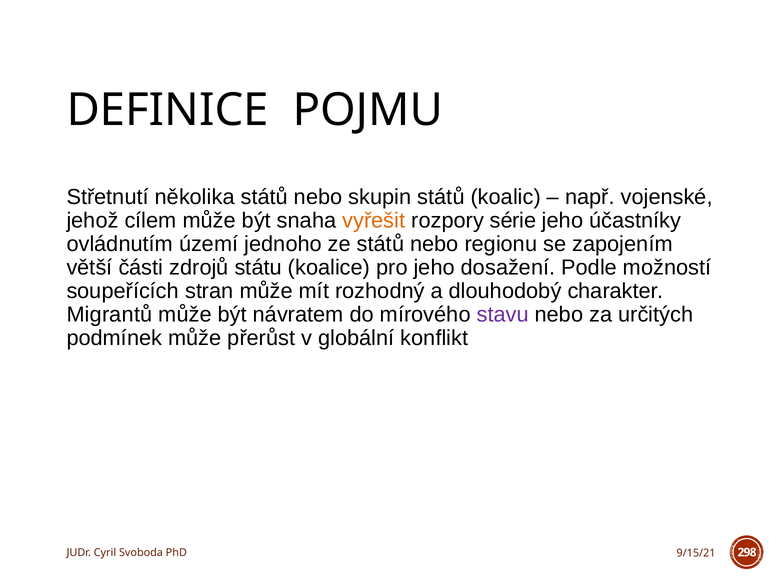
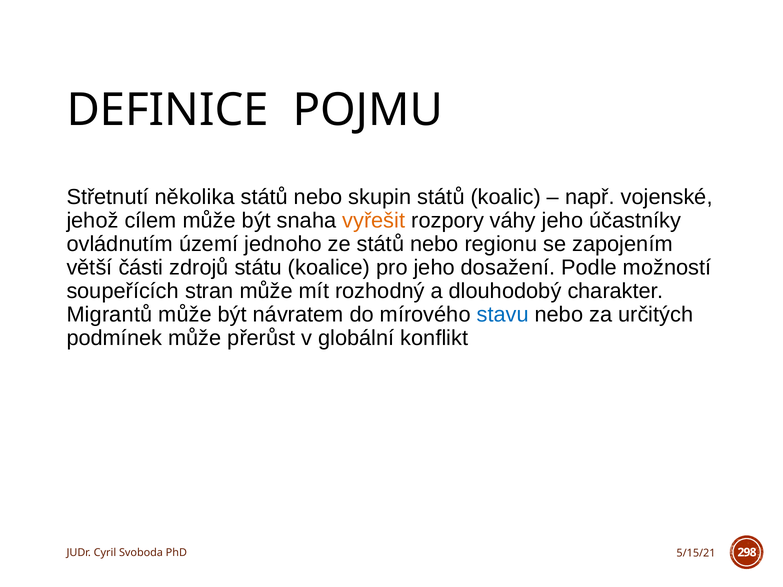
série: série -> váhy (513, 221)
stavu colour: purple -> blue (503, 315)
9/15/21: 9/15/21 -> 5/15/21 (696, 553)
